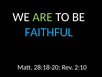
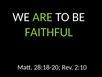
FAITHFUL colour: light blue -> light green (49, 32)
